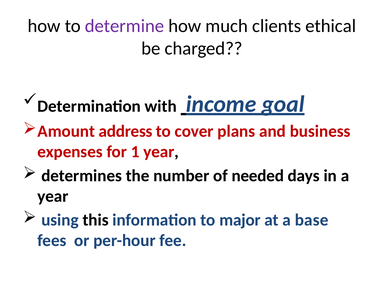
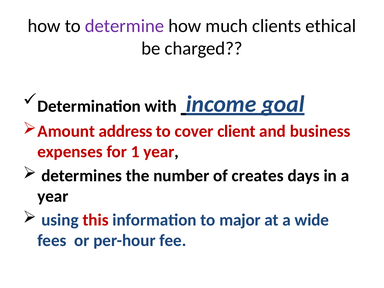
plans: plans -> client (236, 131)
needed: needed -> creates (258, 176)
this colour: black -> red (96, 220)
base: base -> wide (312, 220)
